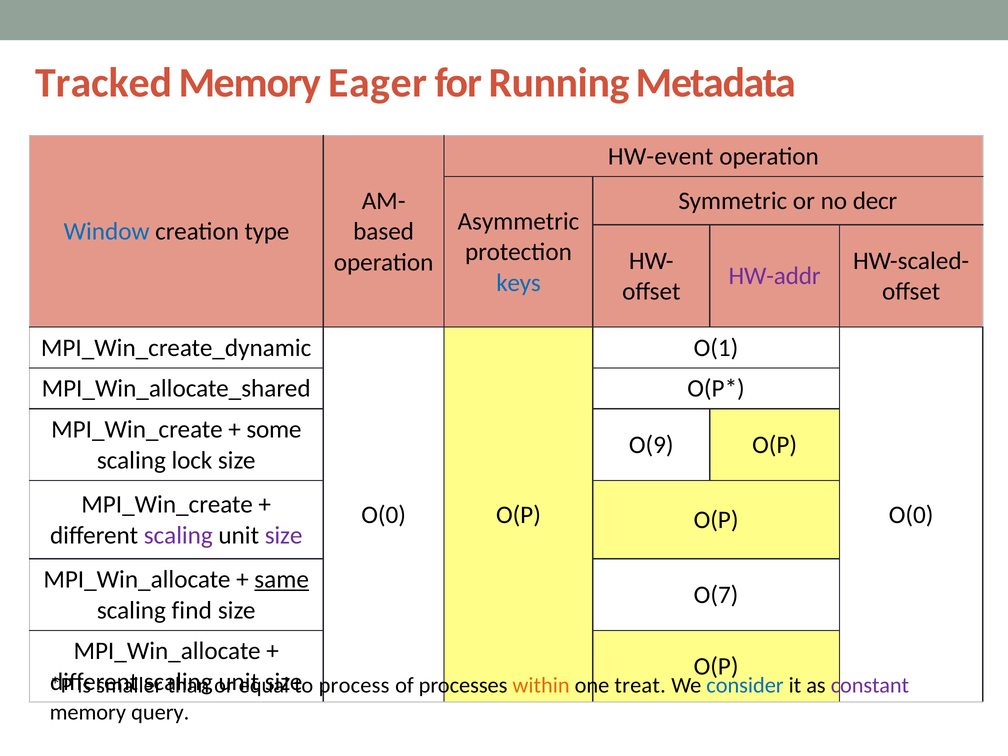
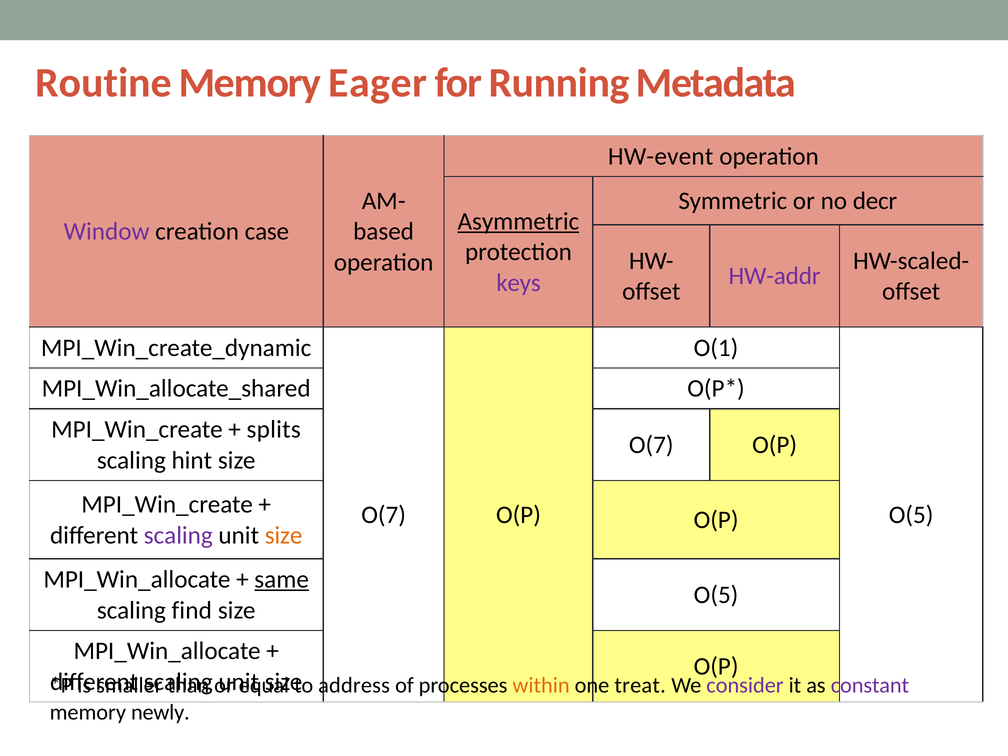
Tracked: Tracked -> Routine (104, 83)
Asymmetric underline: none -> present (518, 221)
Window colour: blue -> purple (107, 232)
type: type -> case (267, 232)
keys colour: blue -> purple (519, 283)
some: some -> splits (274, 430)
O(9: O(9 -> O(7 (651, 445)
lock: lock -> hint (192, 460)
O(0: O(0 -> O(7 (384, 515)
O(0: O(0 -> O(5 (911, 515)
size colour: purple -> orange (284, 535)
O(7: O(7 -> O(5 (716, 595)
process: process -> address (354, 685)
consider colour: blue -> purple (745, 685)
query: query -> newly (160, 712)
